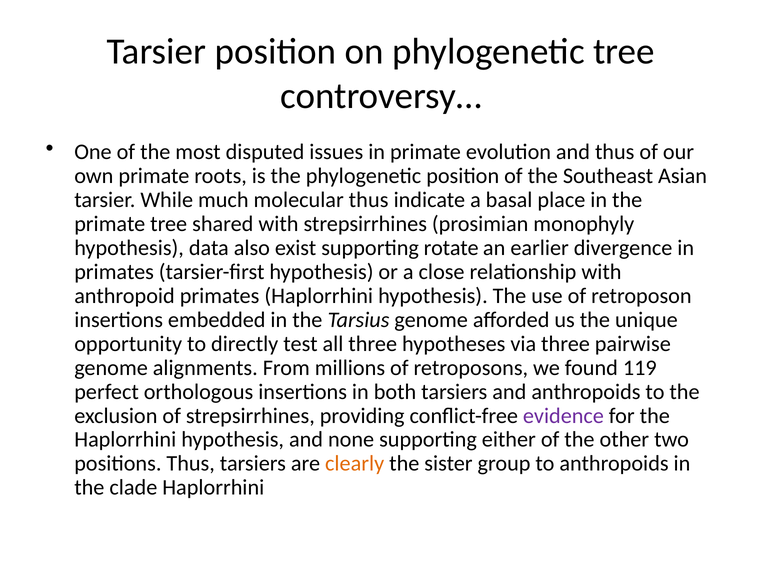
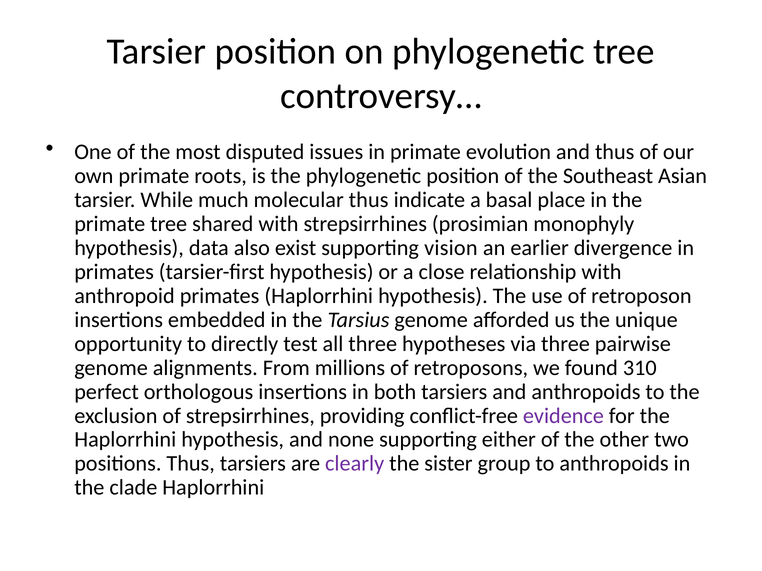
rotate: rotate -> vision (451, 248)
119: 119 -> 310 (640, 368)
clearly colour: orange -> purple (355, 464)
